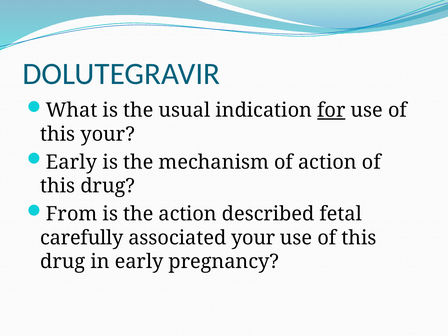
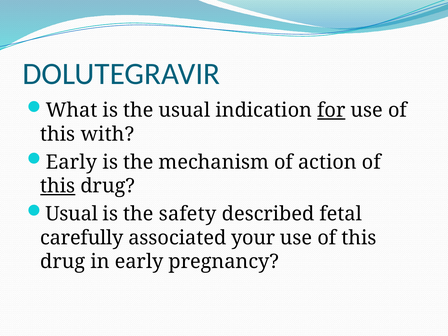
this your: your -> with (108, 134)
this underline: none -> present (58, 186)
From: From -> Usual (72, 214)
the action: action -> safety (188, 214)
